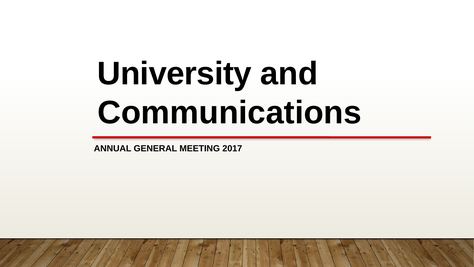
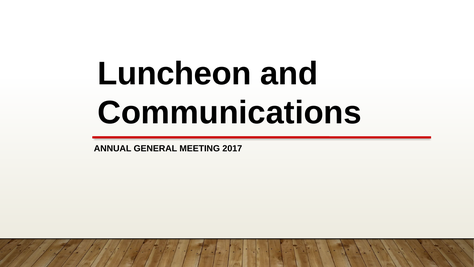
University: University -> Luncheon (174, 74)
